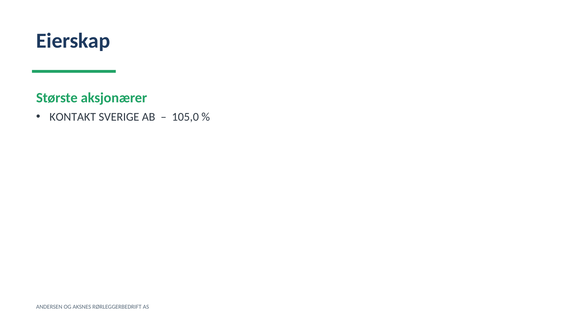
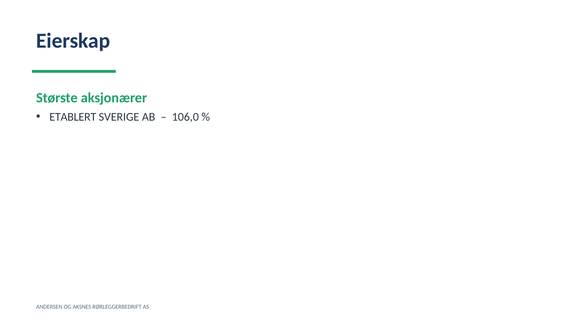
KONTAKT: KONTAKT -> ETABLERT (73, 117)
105,0: 105,0 -> 106,0 (185, 117)
